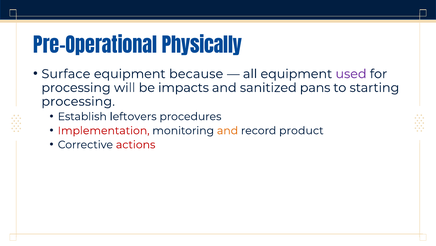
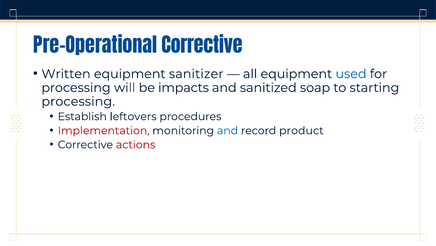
Pre-Operational Physically: Physically -> Corrective (202, 46)
Surface: Surface -> Written (66, 74)
because: because -> sanitizer (196, 74)
used colour: purple -> blue (351, 74)
pans: pans -> soap (315, 87)
and colour: orange -> blue (228, 130)
